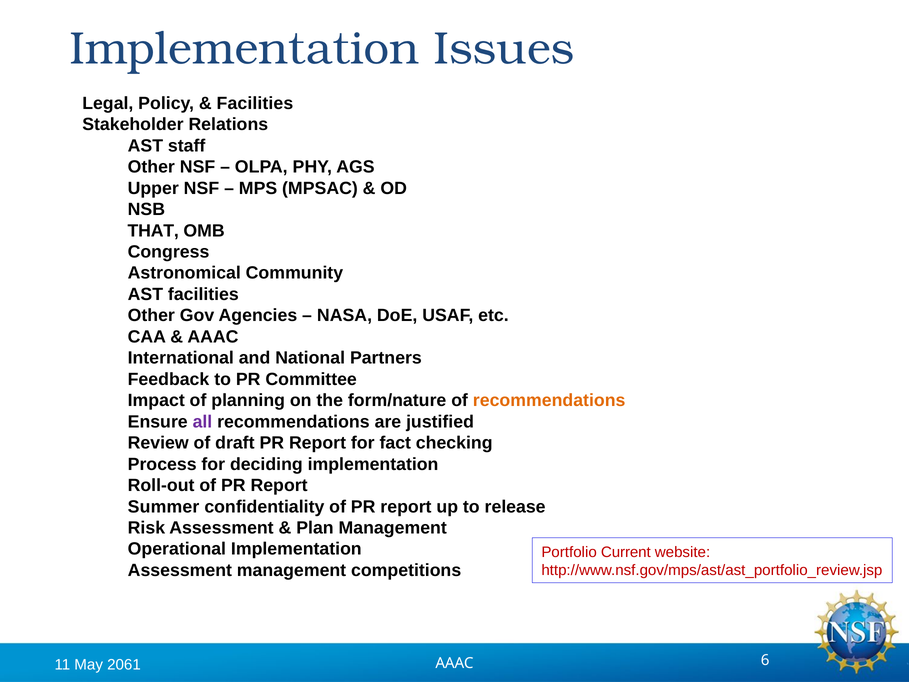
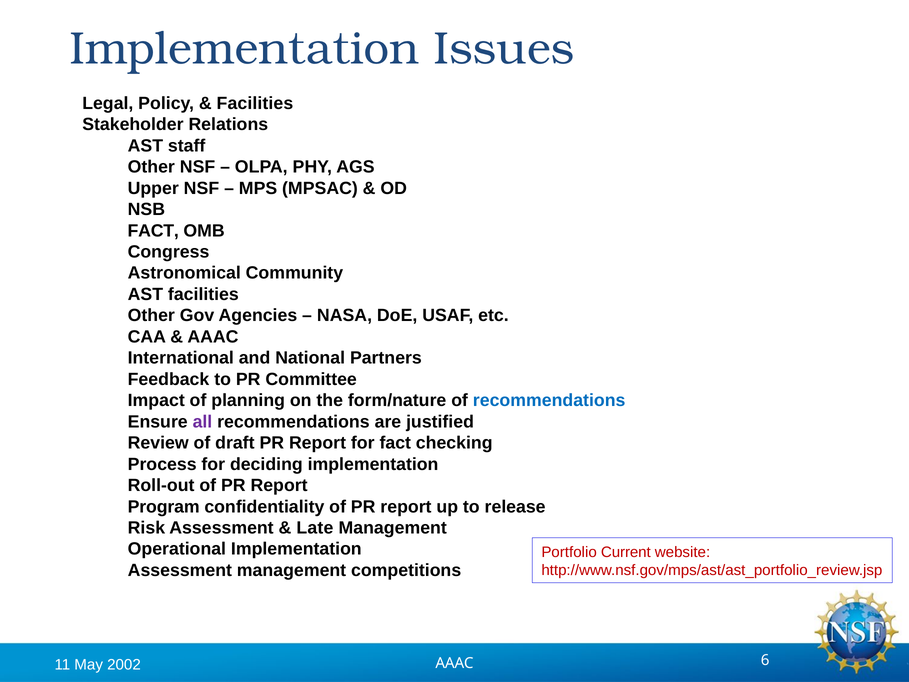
THAT: THAT -> FACT (153, 231)
recommendations colour: orange -> blue (549, 400)
Summer: Summer -> Program (164, 506)
Plan: Plan -> Late (315, 528)
2061: 2061 -> 2002 (124, 665)
